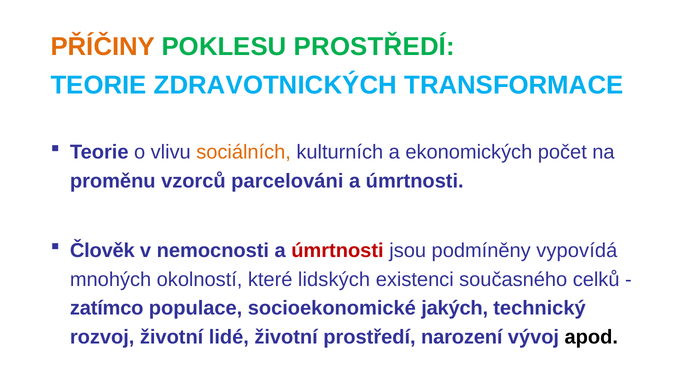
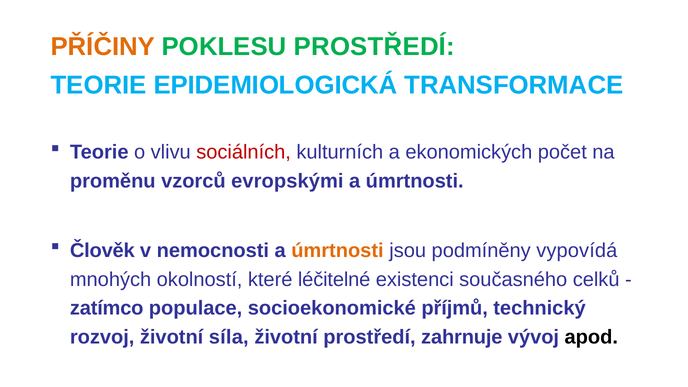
ZDRAVOTNICKÝCH: ZDRAVOTNICKÝCH -> EPIDEMIOLOGICKÁ (275, 85)
sociálních colour: orange -> red (244, 152)
parcelováni: parcelováni -> evropskými (287, 181)
úmrtnosti colour: red -> orange (337, 251)
lidských: lidských -> léčitelné (334, 279)
jakých: jakých -> příjmů (455, 308)
lidé: lidé -> síla (229, 337)
narození: narození -> zahrnuje (462, 337)
